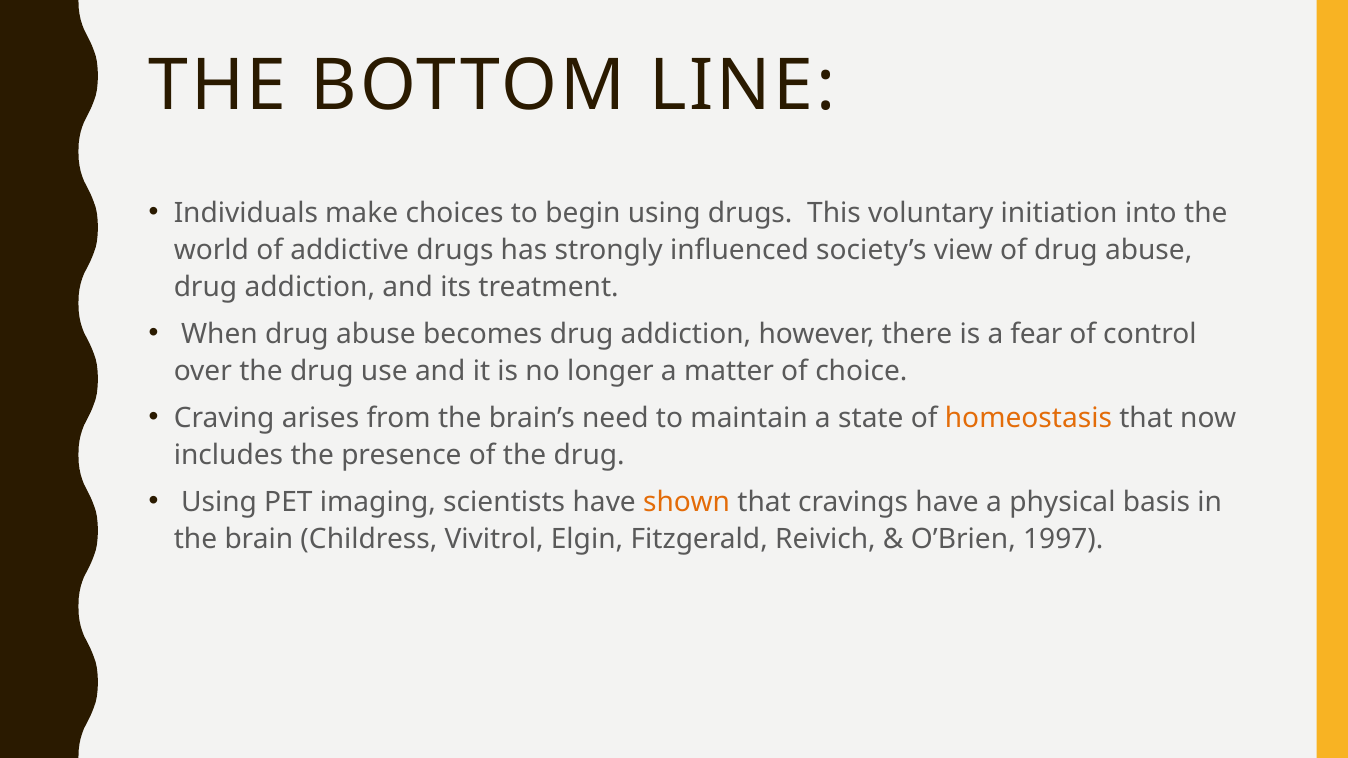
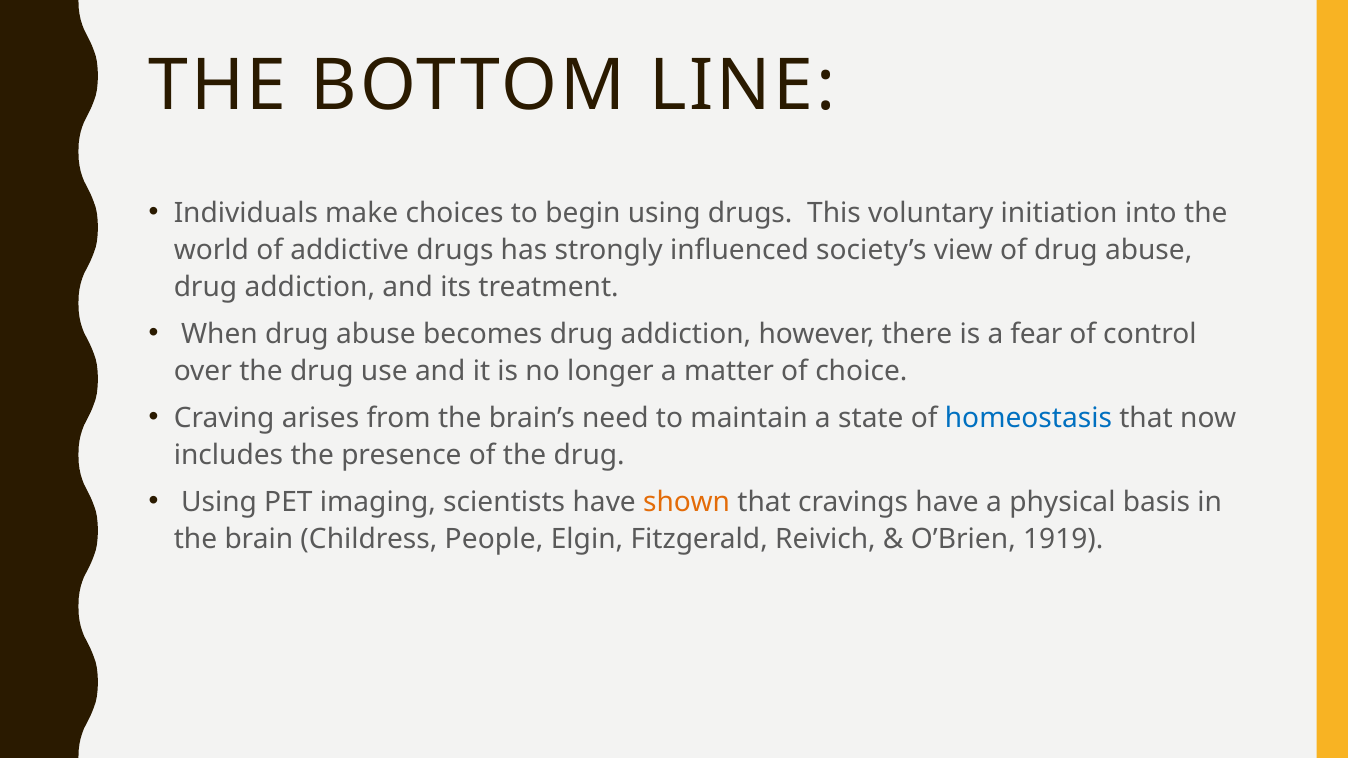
homeostasis colour: orange -> blue (1028, 418)
Vivitrol: Vivitrol -> People (494, 539)
1997: 1997 -> 1919 (1063, 539)
